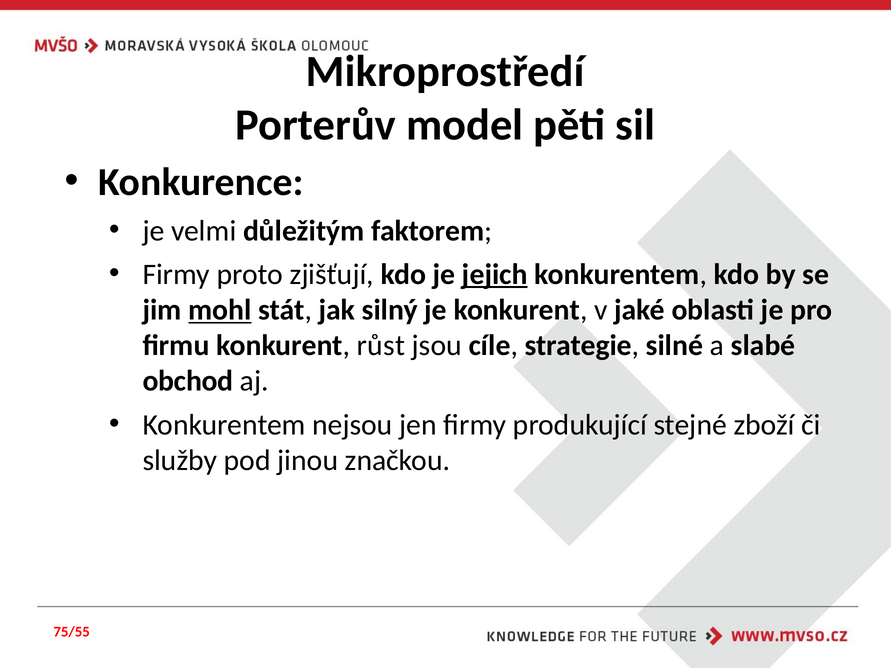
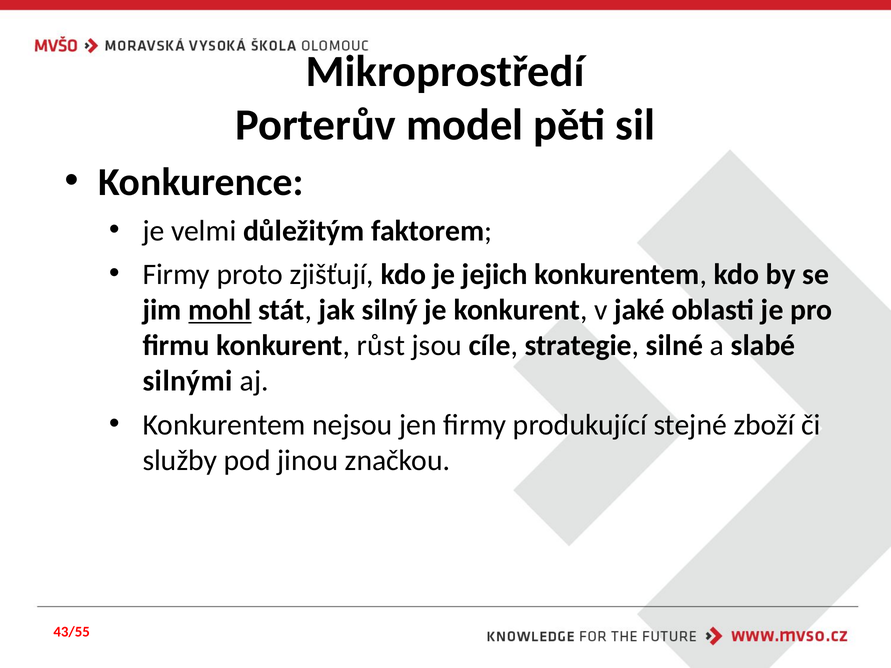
jejich underline: present -> none (495, 274)
obchod: obchod -> silnými (188, 381)
75/55: 75/55 -> 43/55 (72, 632)
